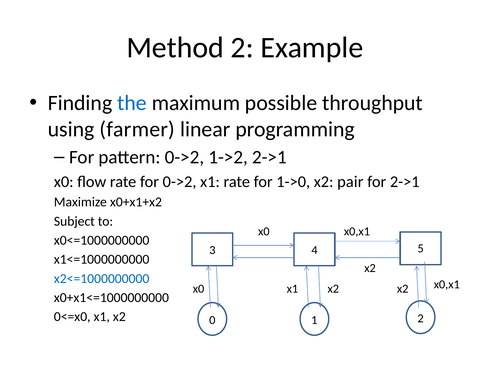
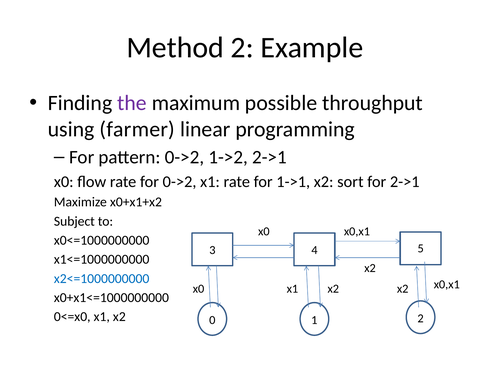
the colour: blue -> purple (132, 103)
1->0: 1->0 -> 1->1 (293, 181)
pair: pair -> sort (350, 181)
